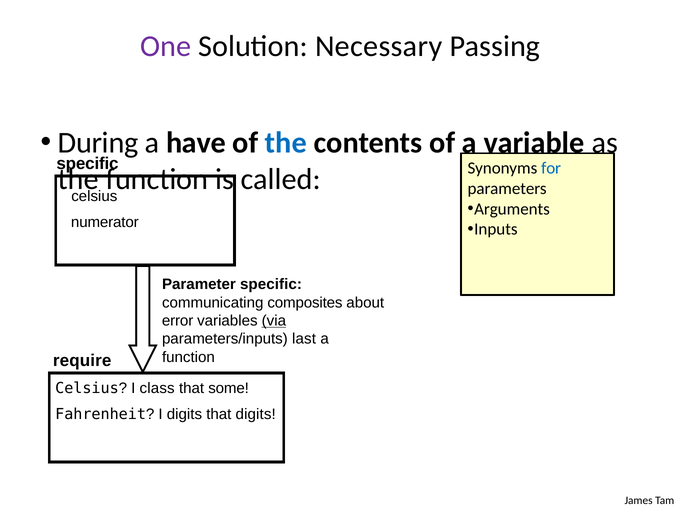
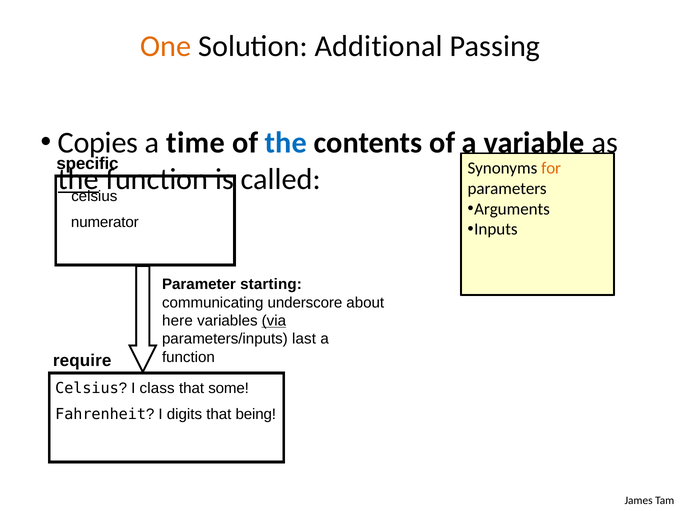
One colour: purple -> orange (166, 46)
Necessary: Necessary -> Additional (379, 46)
During: During -> Copies (98, 143)
have: have -> time (196, 143)
for colour: blue -> orange (551, 168)
the underline: none -> present (78, 179)
Parameter specific: specific -> starting (271, 284)
composites: composites -> underscore (305, 302)
error: error -> here (177, 321)
that digits: digits -> being (256, 414)
